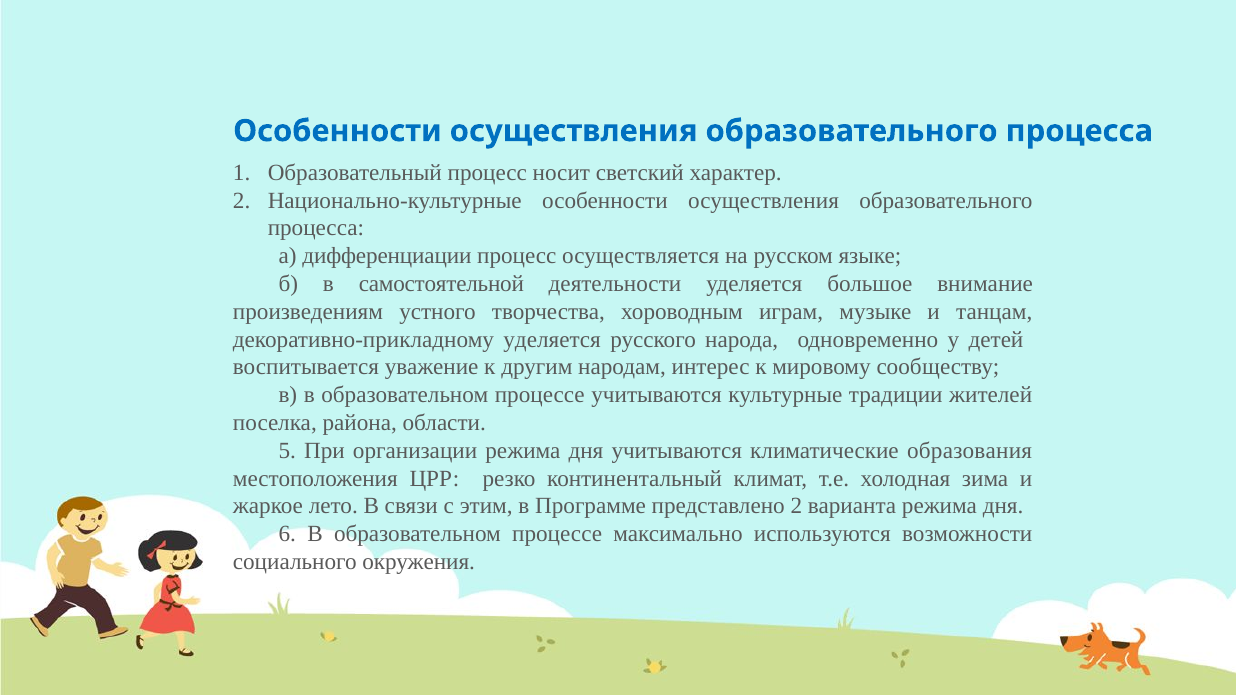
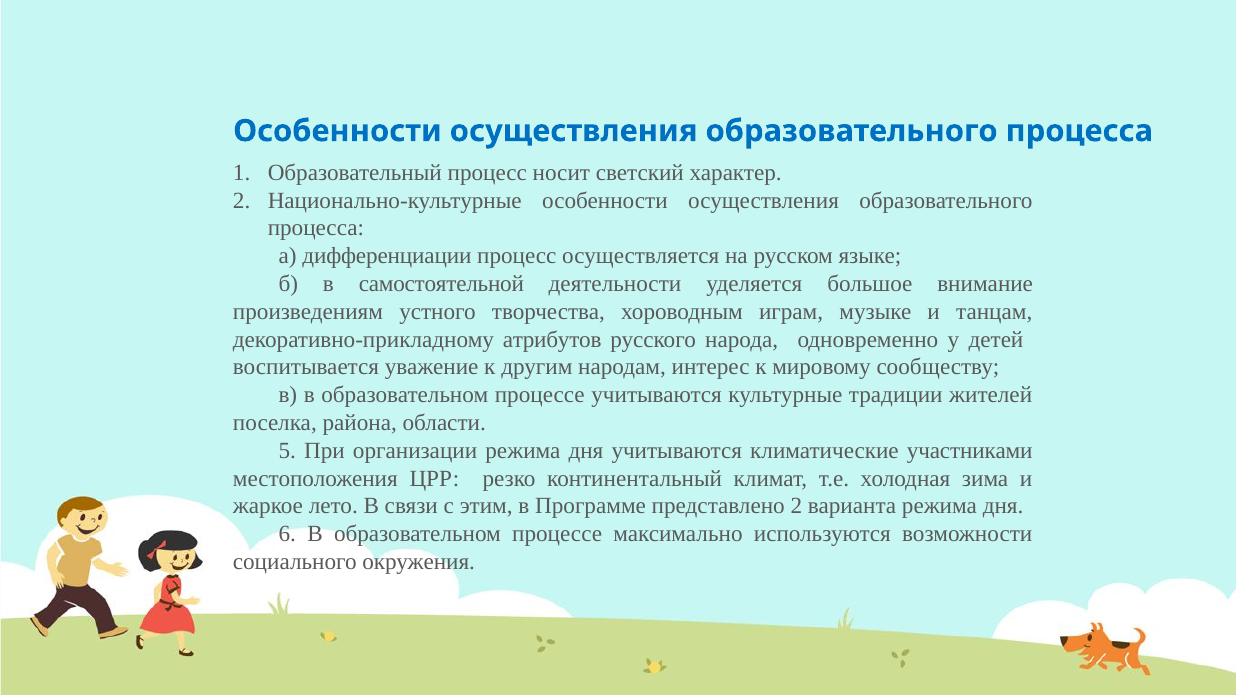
декоративно-прикладному уделяется: уделяется -> атрибутов (552, 339)
образования: образования -> участниками (970, 451)
